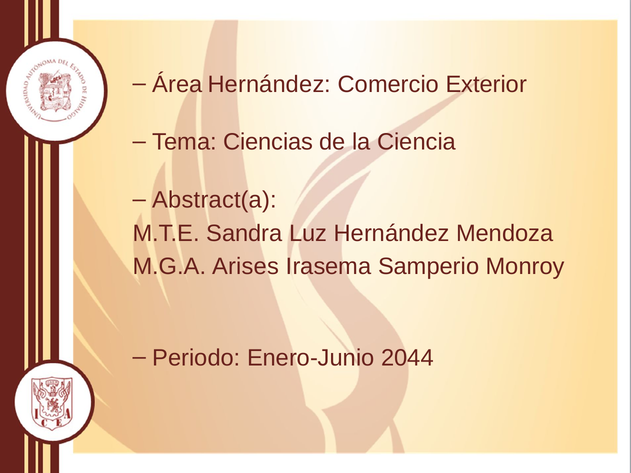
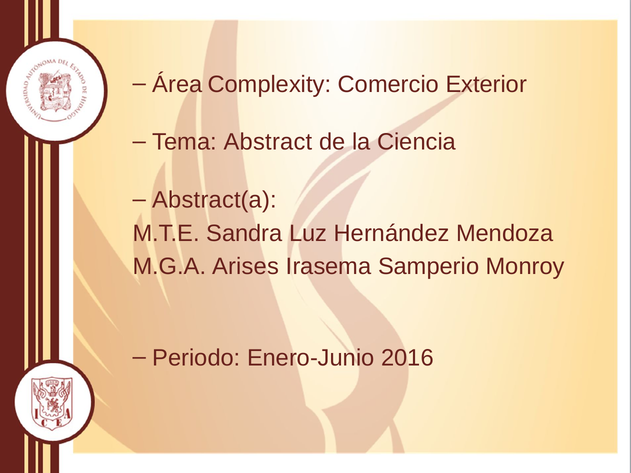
Área Hernández: Hernández -> Complexity (269, 84)
Ciencias: Ciencias -> Abstract (268, 142)
2044: 2044 -> 2016 (407, 358)
